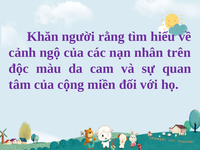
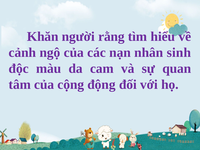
trên: trên -> sinh (179, 53)
miền: miền -> động (101, 85)
